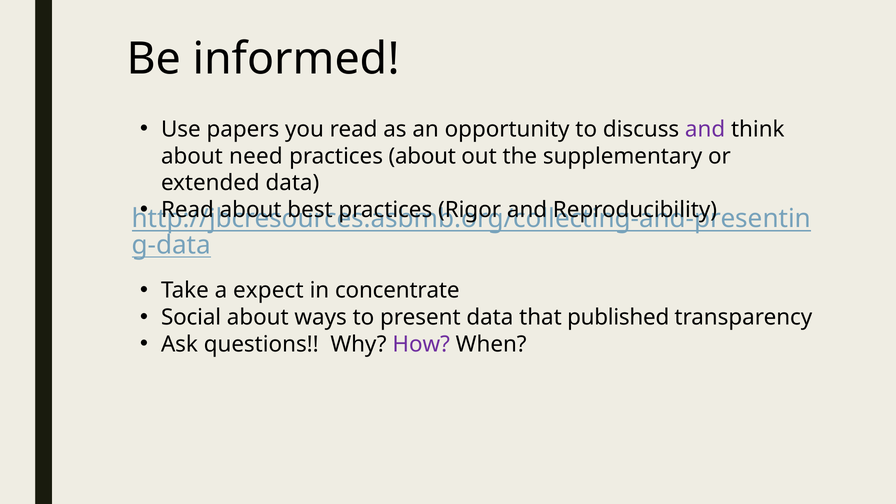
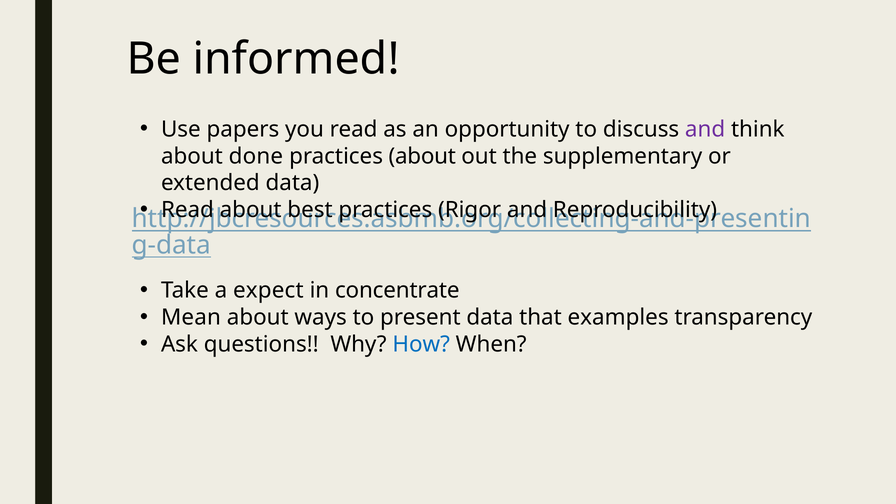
need: need -> done (256, 156)
Social: Social -> Mean (191, 317)
published: published -> examples (618, 317)
How colour: purple -> blue (421, 344)
